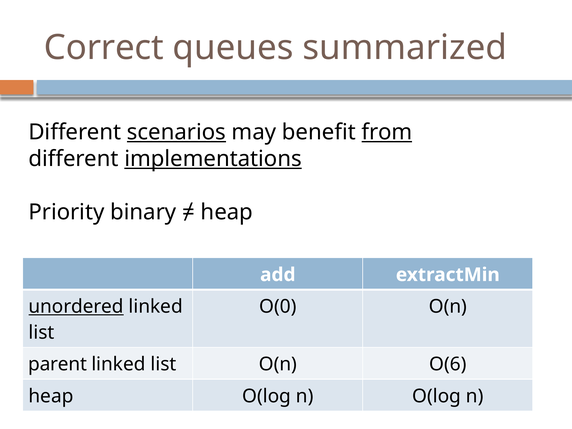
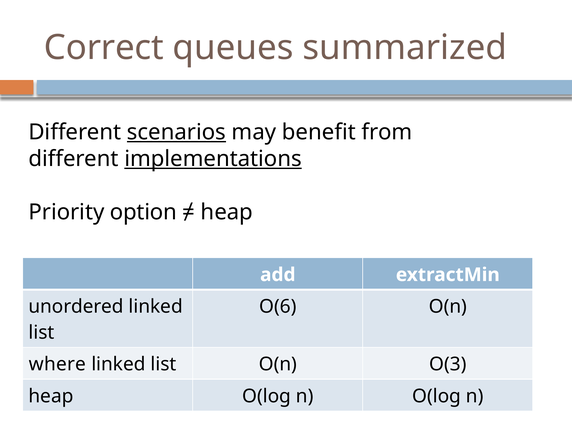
from underline: present -> none (387, 132)
binary: binary -> option (143, 212)
unordered underline: present -> none (76, 307)
O(0: O(0 -> O(6 (278, 307)
parent: parent -> where (57, 364)
O(6: O(6 -> O(3 (448, 364)
